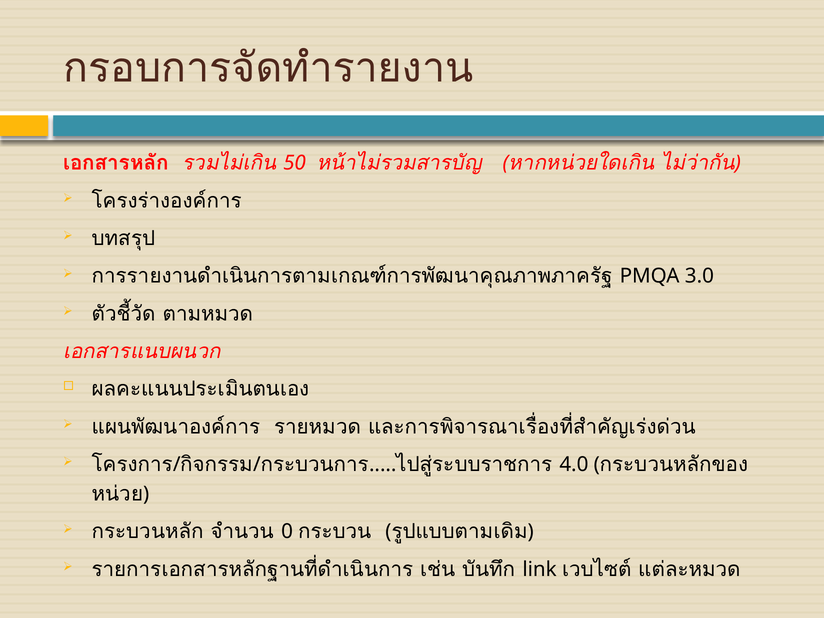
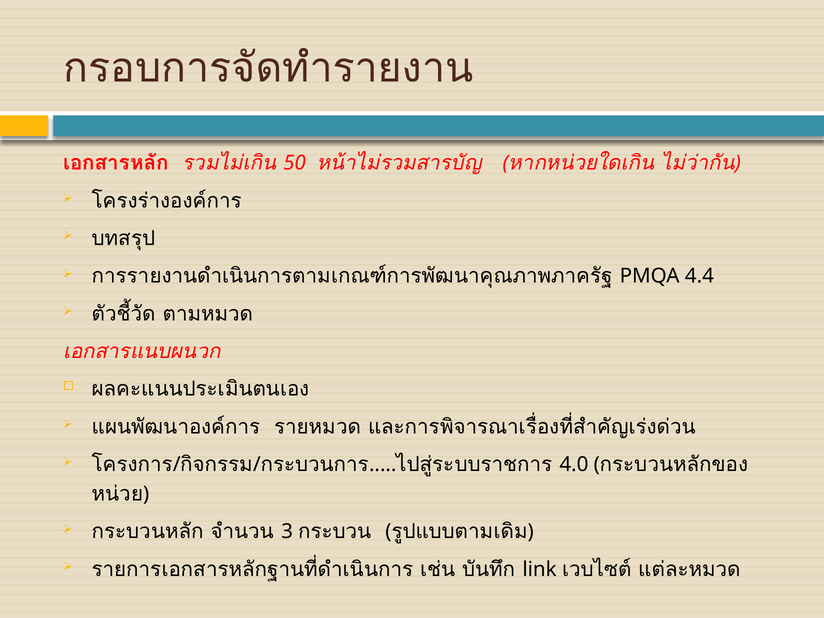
3.0: 3.0 -> 4.4 (699, 276)
0: 0 -> 3 (287, 532)
